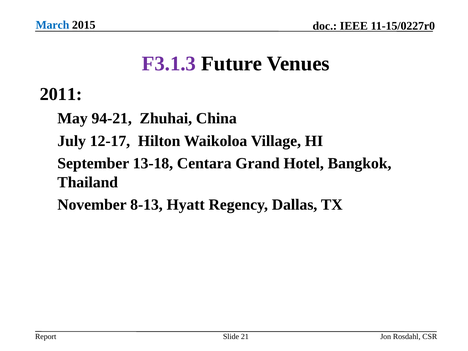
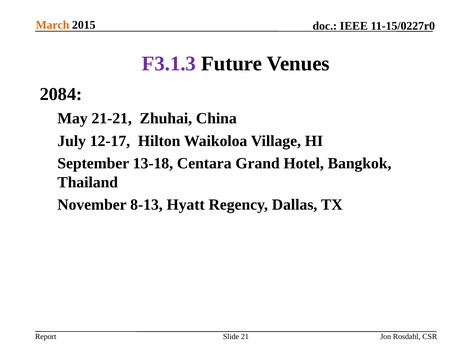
March colour: blue -> orange (52, 25)
2011: 2011 -> 2084 (61, 94)
94-21: 94-21 -> 21-21 (112, 118)
